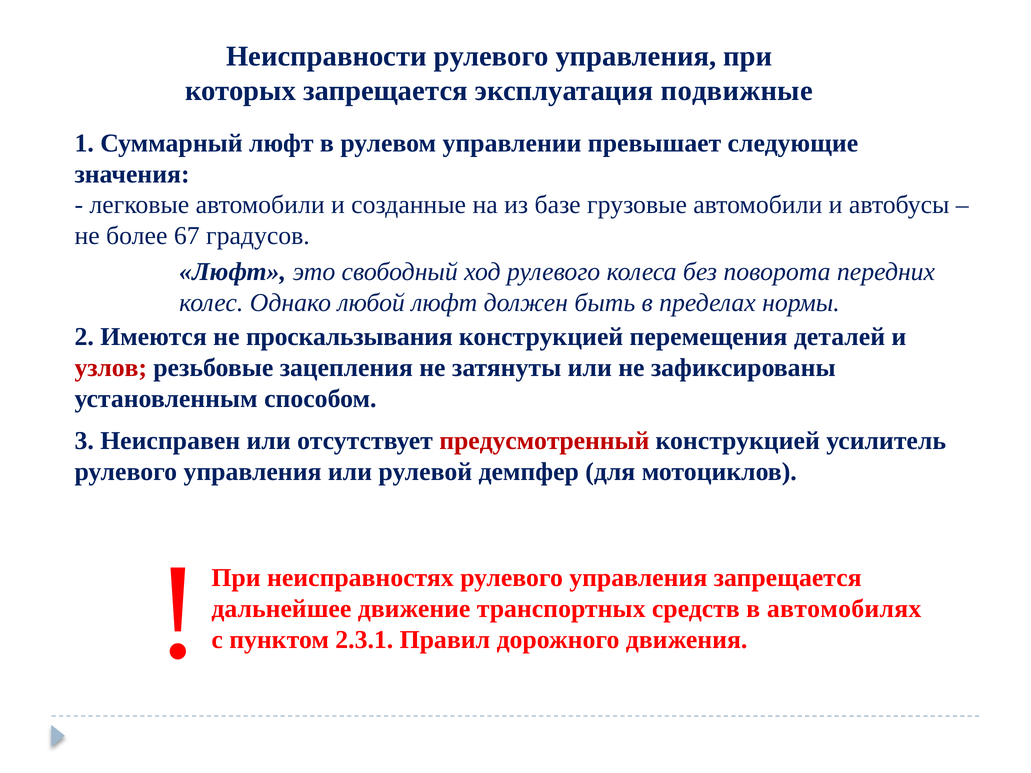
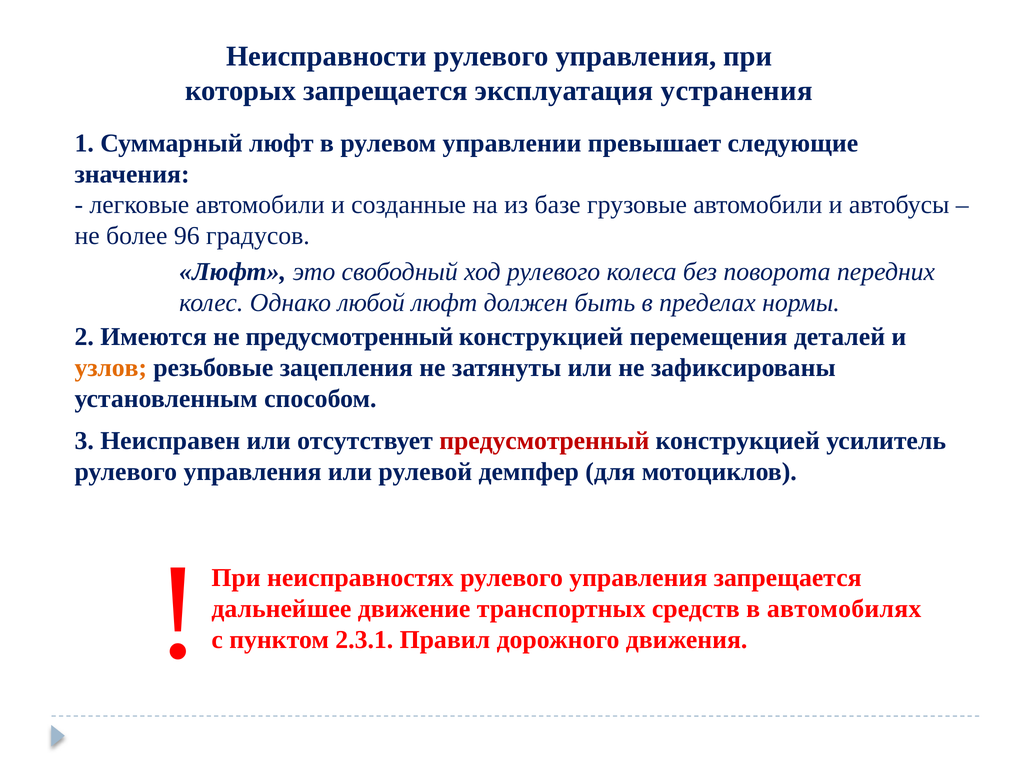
подвижные: подвижные -> устранения (737, 91)
67: 67 -> 96 (187, 236)
не проскальзывания: проскальзывания -> предусмотренный (349, 337)
узлов colour: red -> orange (111, 368)
